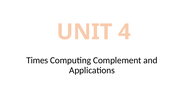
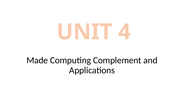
Times: Times -> Made (37, 60)
